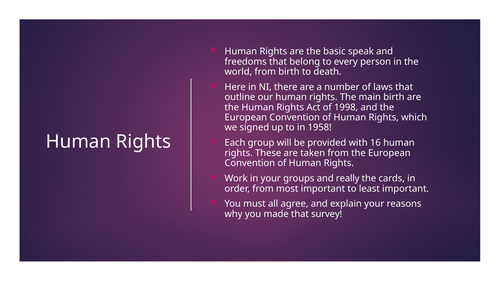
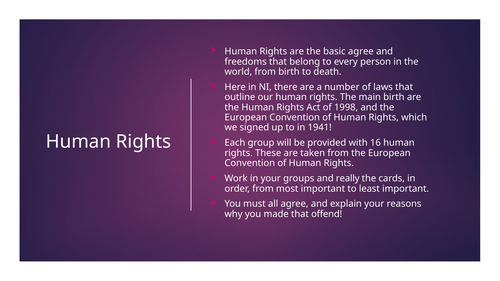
basic speak: speak -> agree (361, 52)
1958: 1958 -> 1941 (320, 128)
survey: survey -> offend (327, 214)
